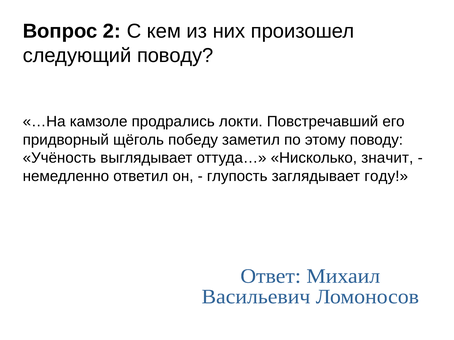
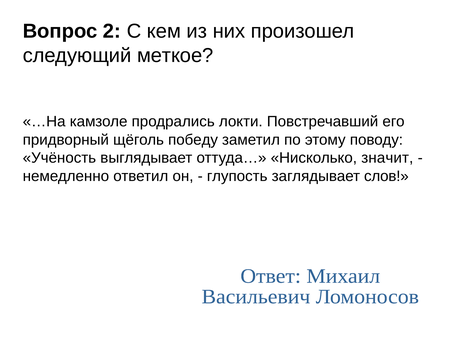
следующий поводу: поводу -> меткое (175, 56)
году: году -> слов (386, 176)
